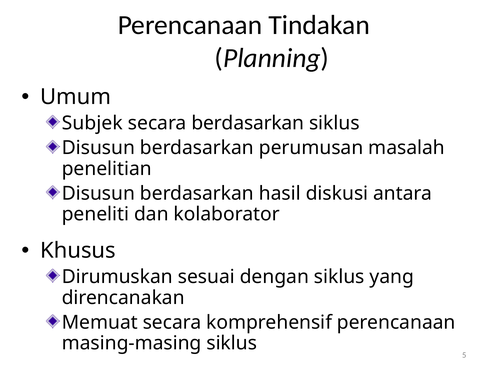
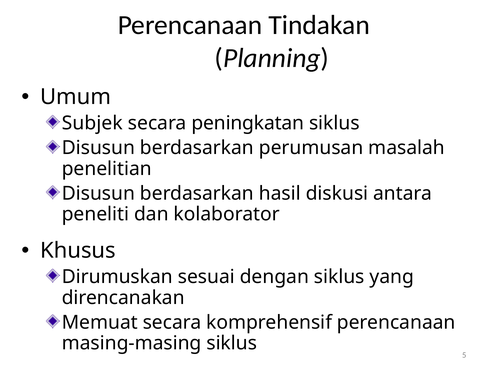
secara berdasarkan: berdasarkan -> peningkatan (248, 123)
